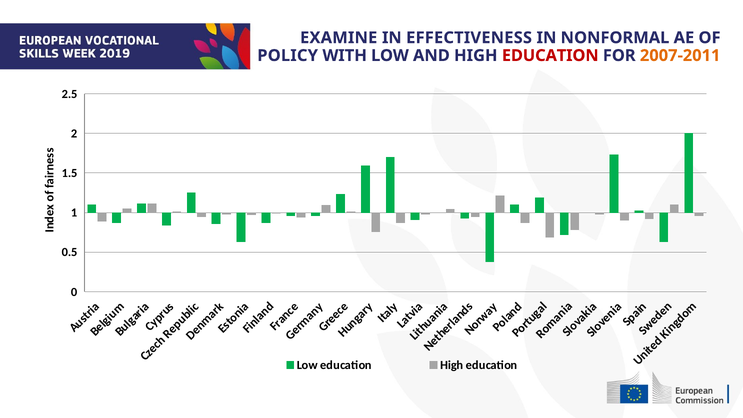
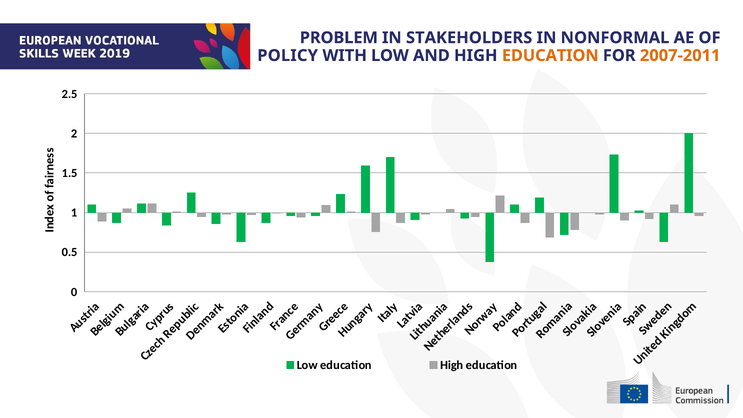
EXAMINE: EXAMINE -> PROBLEM (339, 38)
EFFECTIVENESS: EFFECTIVENESS -> STAKEHOLDERS (469, 38)
EDUCATION colour: red -> orange (550, 56)
